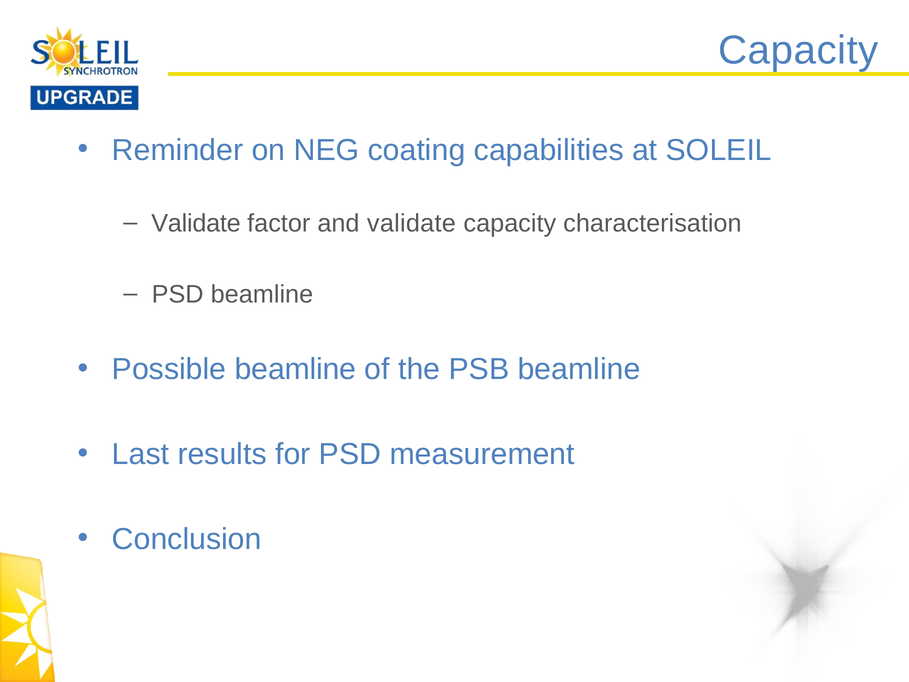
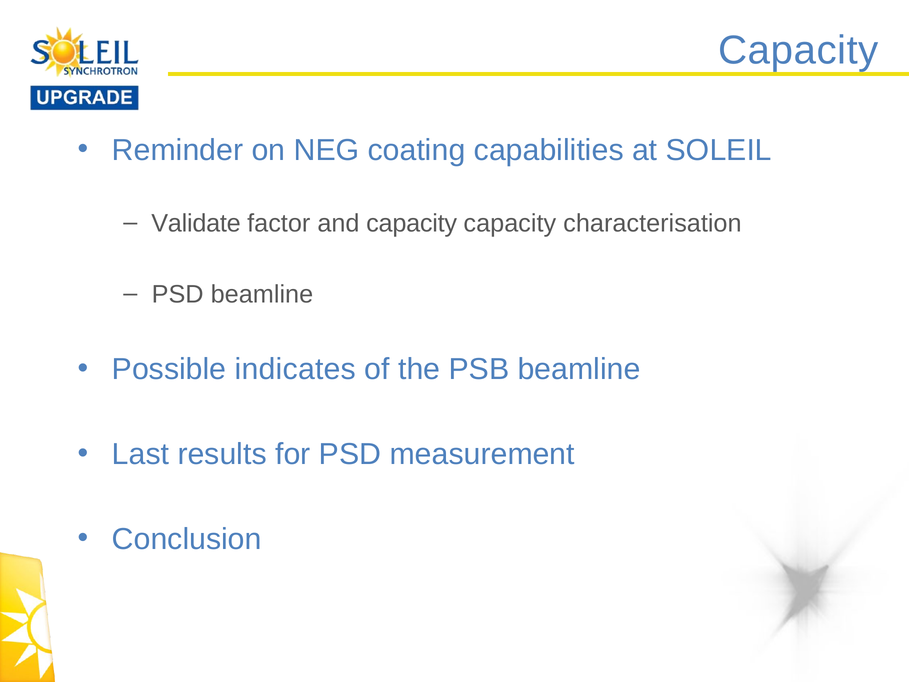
and validate: validate -> capacity (412, 223)
Possible beamline: beamline -> indicates (295, 369)
